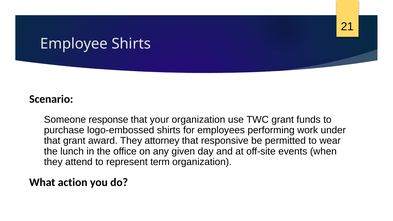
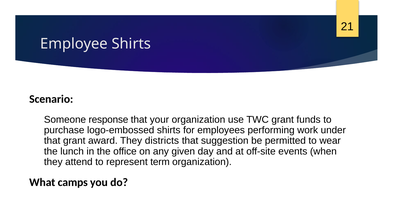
attorney: attorney -> districts (162, 141)
responsive: responsive -> suggestion (225, 141)
action: action -> camps (73, 182)
